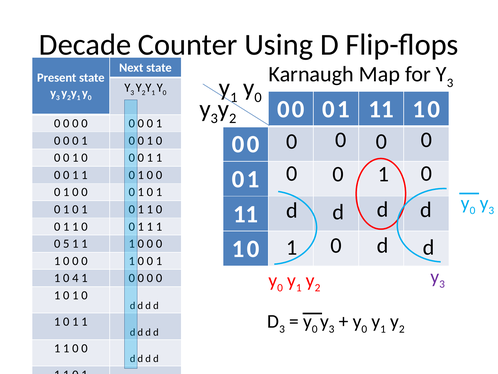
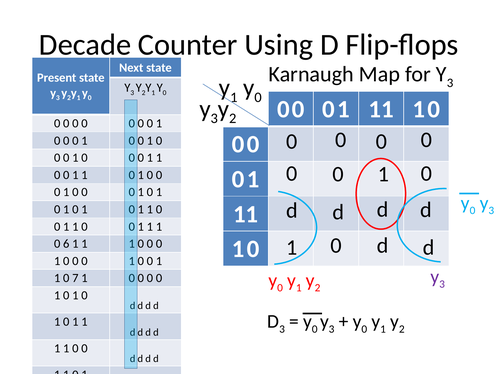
5: 5 -> 6 (66, 243)
4: 4 -> 7 (75, 278)
